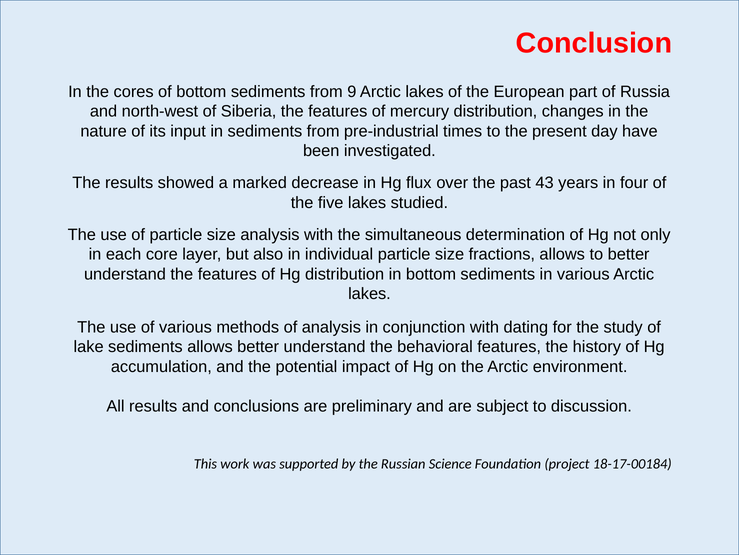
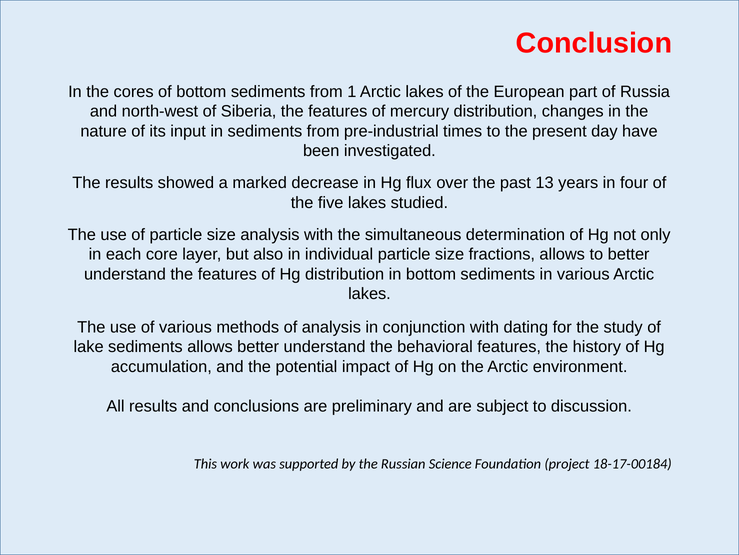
9: 9 -> 1 (352, 92)
43: 43 -> 13 (545, 183)
